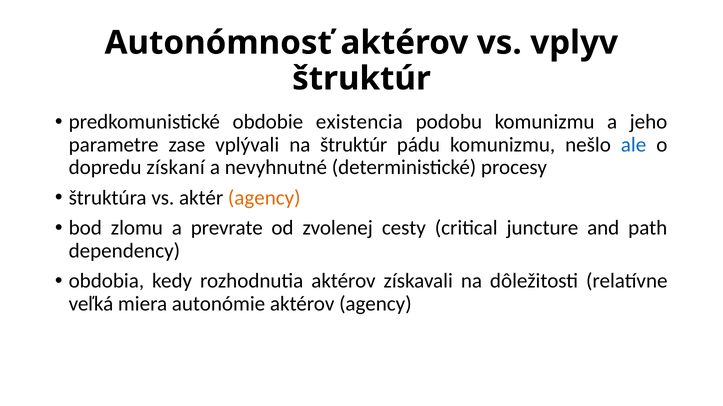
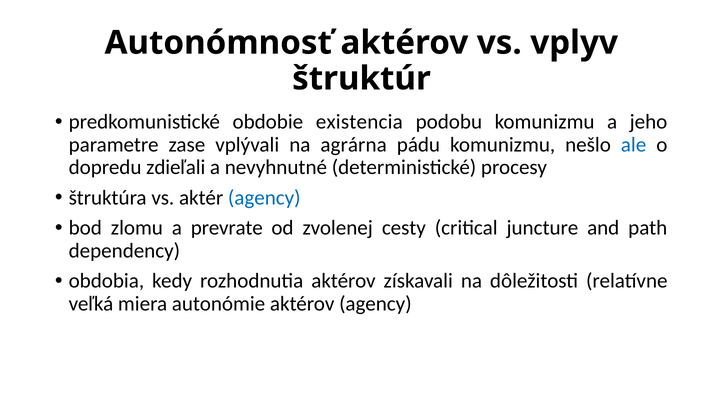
na štruktúr: štruktúr -> agrárna (354, 145)
získaní: získaní -> zdieľali (176, 168)
agency colour: orange -> blue (264, 198)
